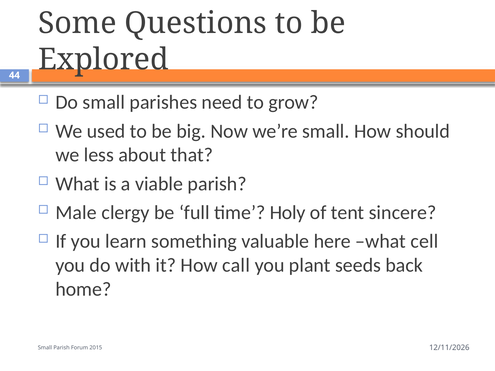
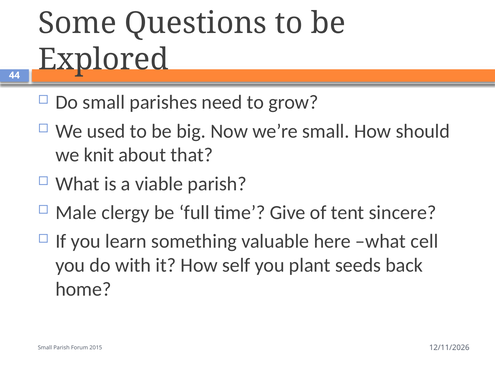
less: less -> knit (99, 155)
Holy: Holy -> Give (288, 213)
call: call -> self (236, 265)
